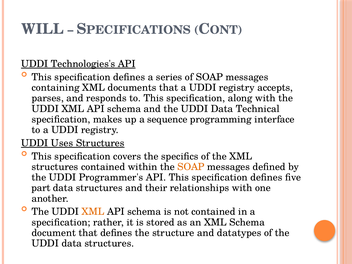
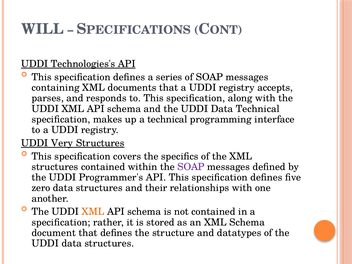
a sequence: sequence -> technical (167, 119)
Uses: Uses -> Very (62, 143)
SOAP colour: orange -> purple (191, 167)
part: part -> zero (41, 188)
